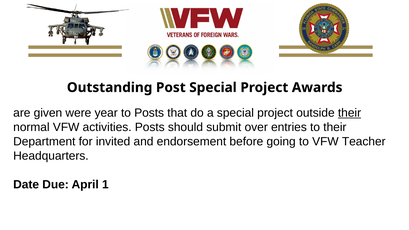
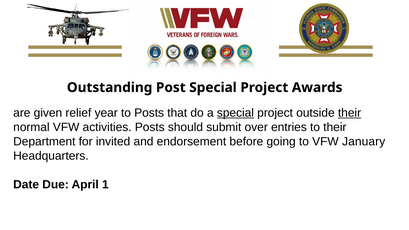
were: were -> relief (78, 113)
special underline: none -> present (235, 113)
Teacher: Teacher -> January (364, 142)
